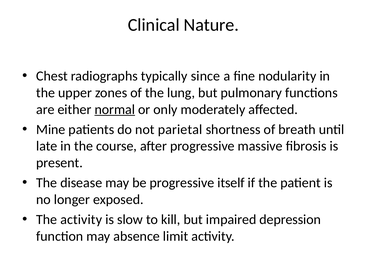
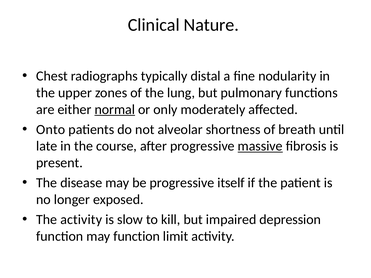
since: since -> distal (206, 76)
Mine: Mine -> Onto (51, 130)
parietal: parietal -> alveolar (180, 130)
massive underline: none -> present (260, 146)
may absence: absence -> function (137, 236)
